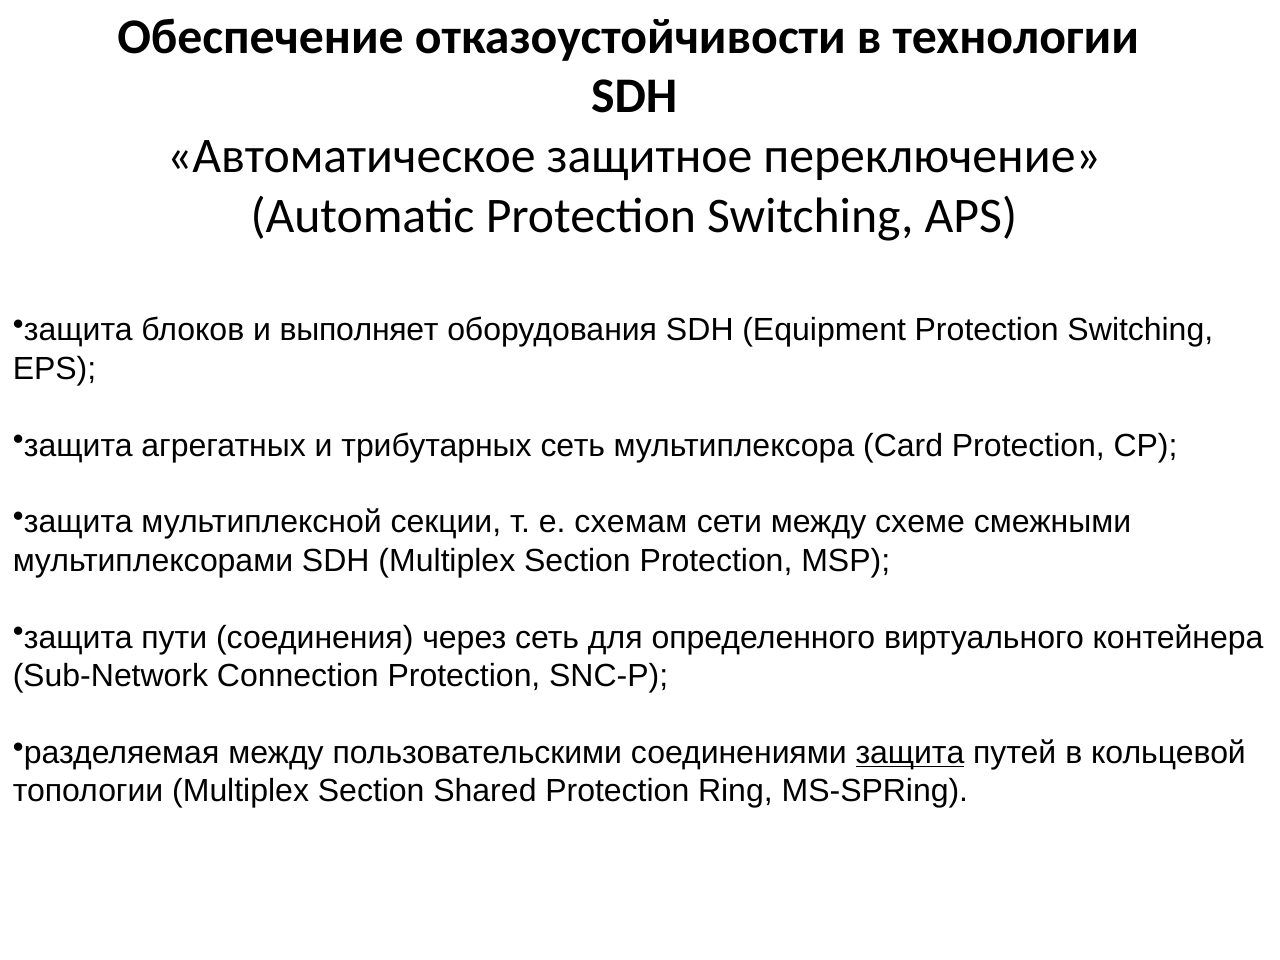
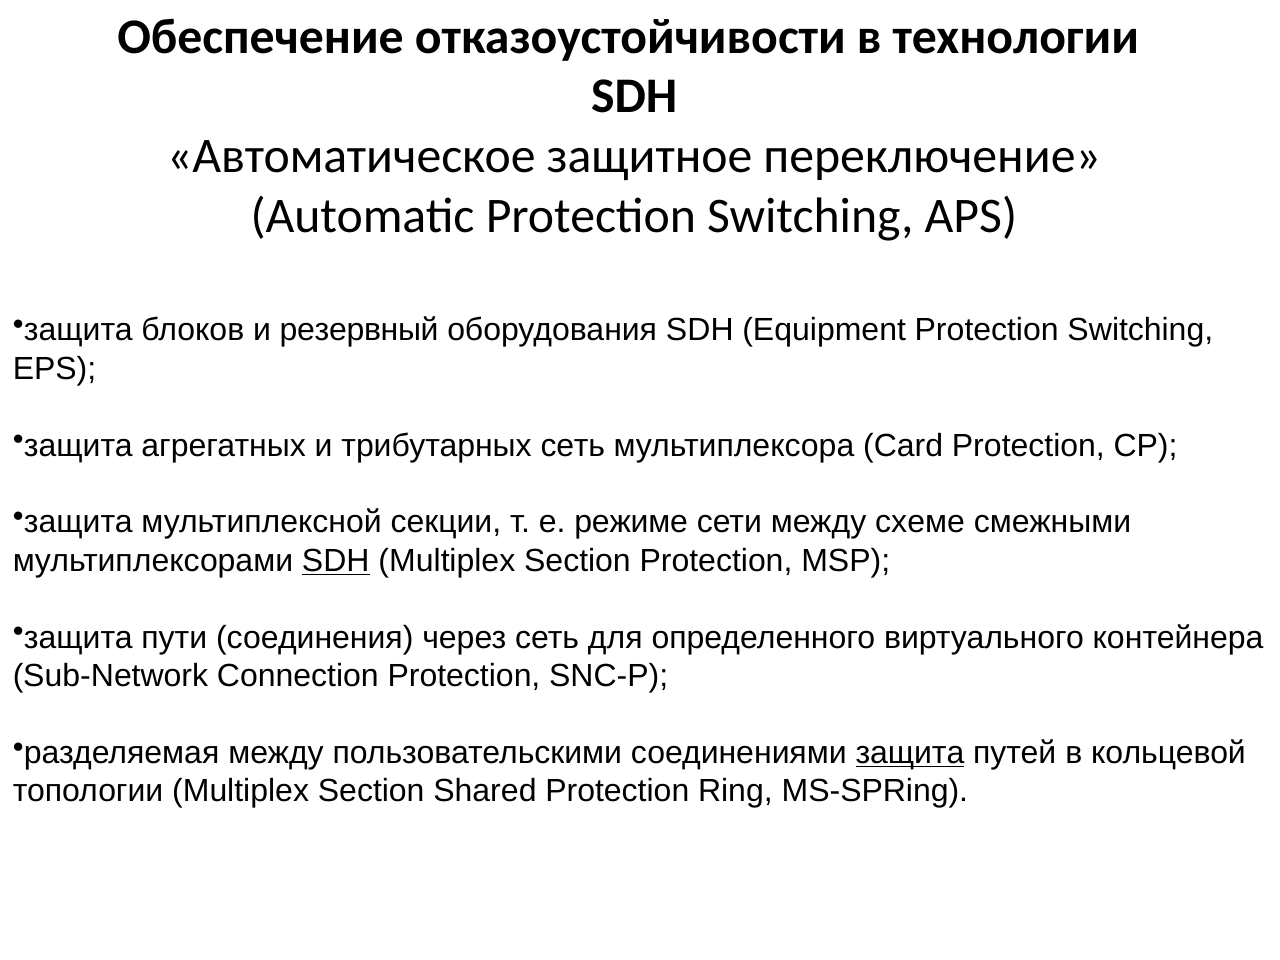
выполняет: выполняет -> резервный (359, 330)
схемам: схемам -> режиме (631, 522)
SDH underline: none -> present (336, 561)
